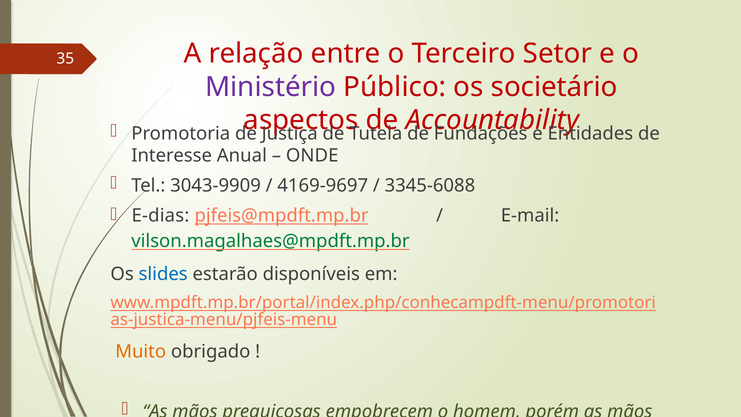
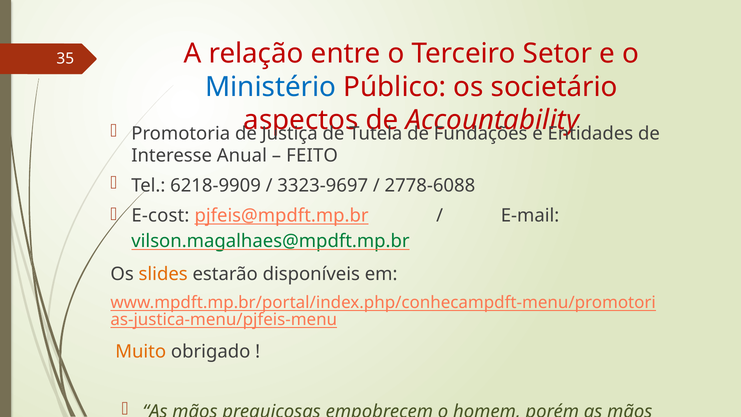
Ministério colour: purple -> blue (271, 87)
ONDE: ONDE -> FEITO (312, 156)
3043-9909: 3043-9909 -> 6218-9909 (216, 186)
4169-9697: 4169-9697 -> 3323-9697 (323, 186)
3345-6088: 3345-6088 -> 2778-6088 (430, 186)
E-dias: E-dias -> E-cost (160, 216)
slides colour: blue -> orange (163, 274)
